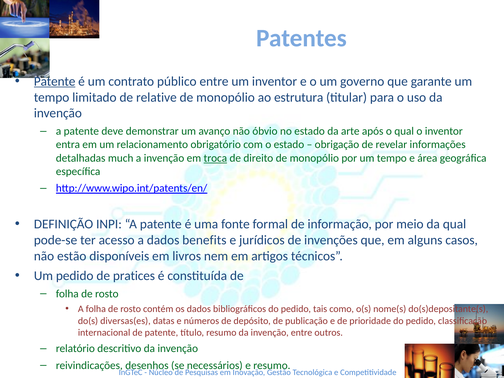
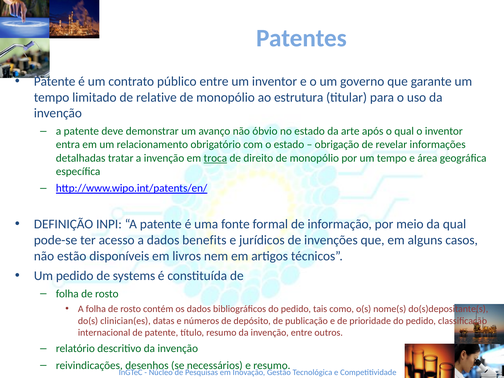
Patente underline: present -> none (55, 81)
much: much -> tratar (121, 158)
pratices: pratices -> systems (134, 276)
diversas(es: diversas(es -> clinician(es (125, 321)
